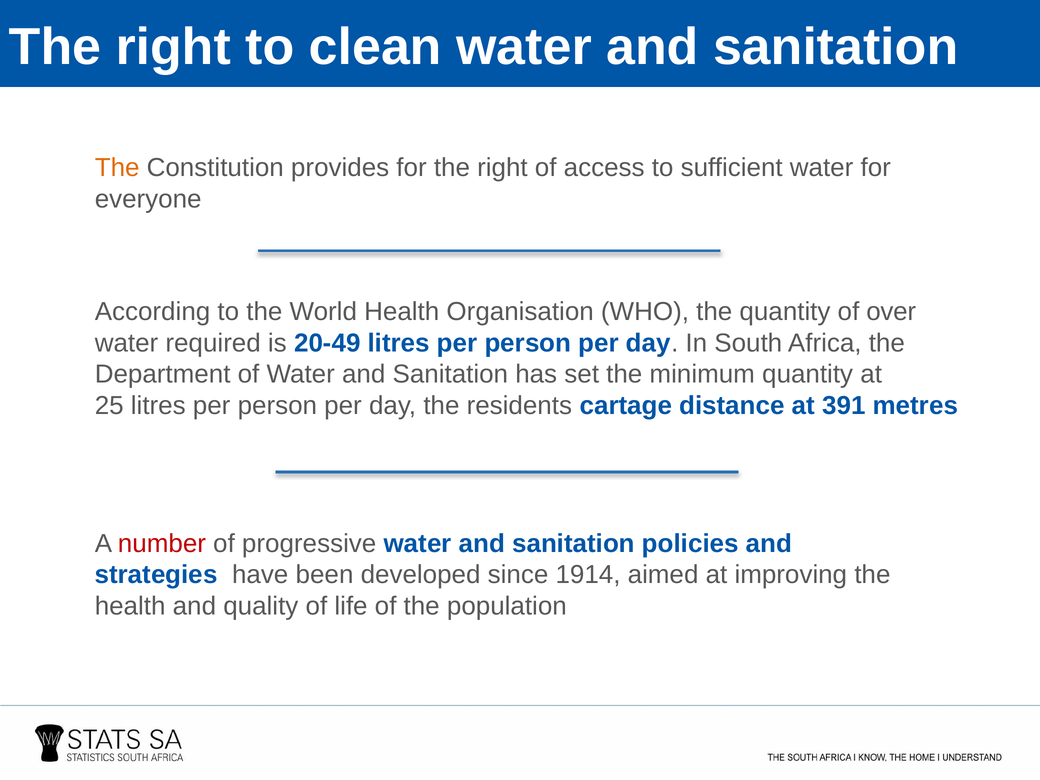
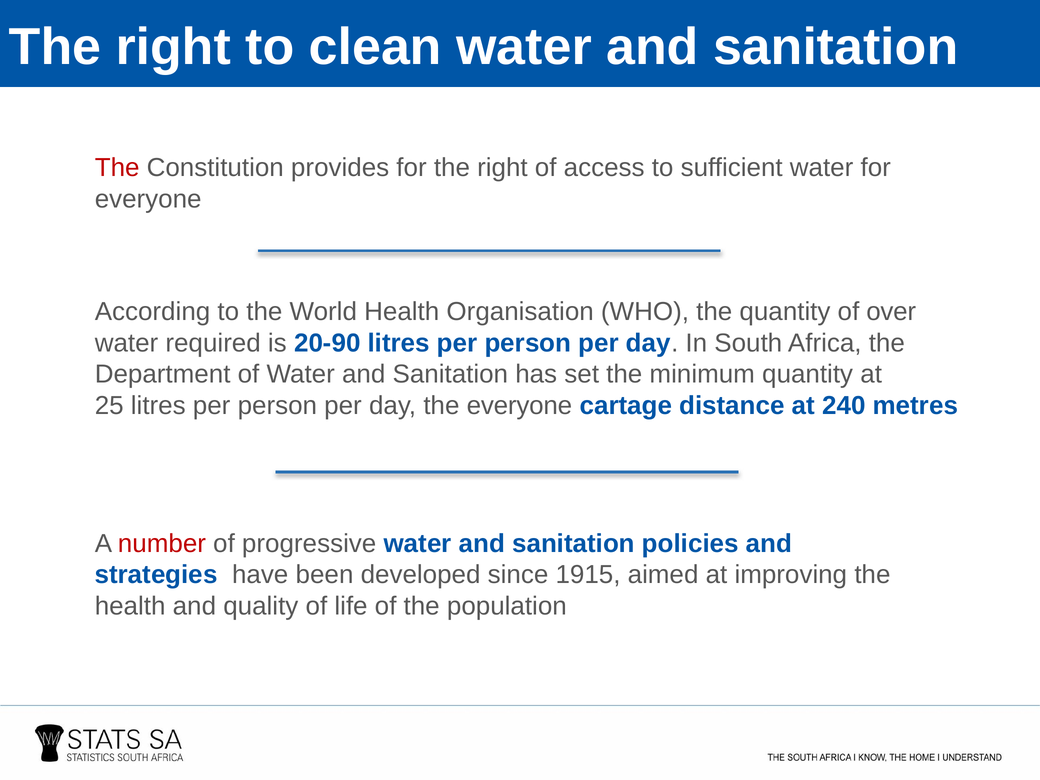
The colour: orange -> red (117, 168)
20-49: 20-49 -> 20-90 (327, 343)
the residents: residents -> everyone (519, 405)
391: 391 -> 240 (844, 405)
1914: 1914 -> 1915 (588, 575)
